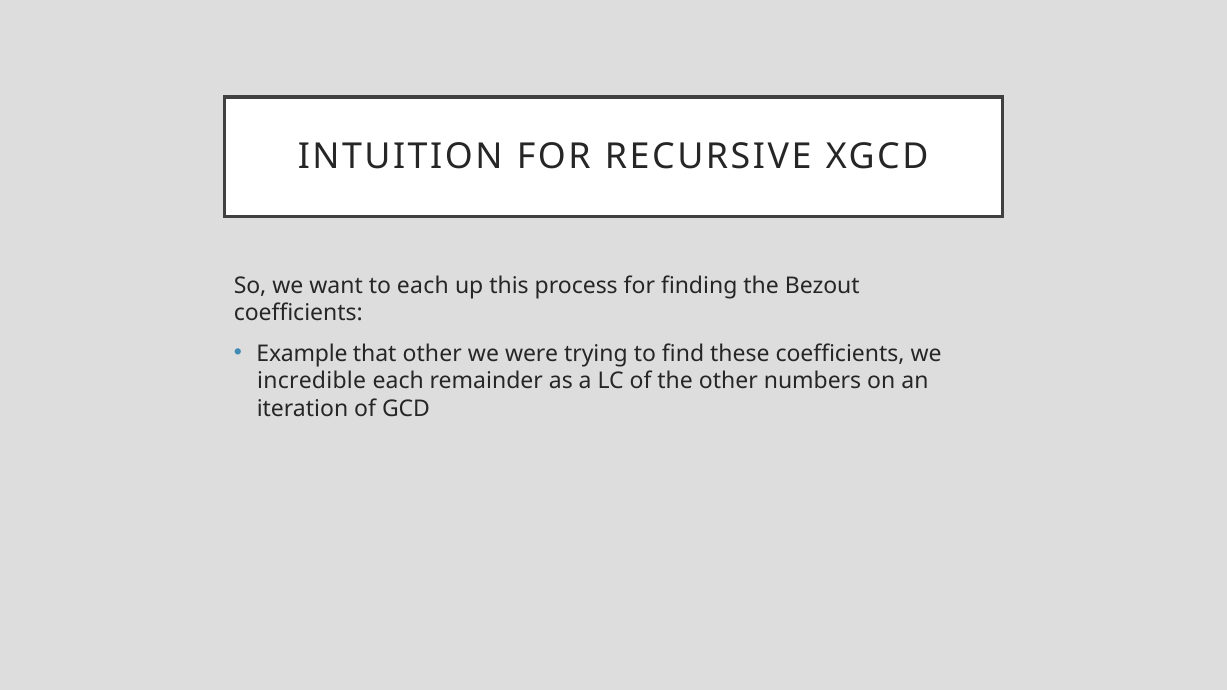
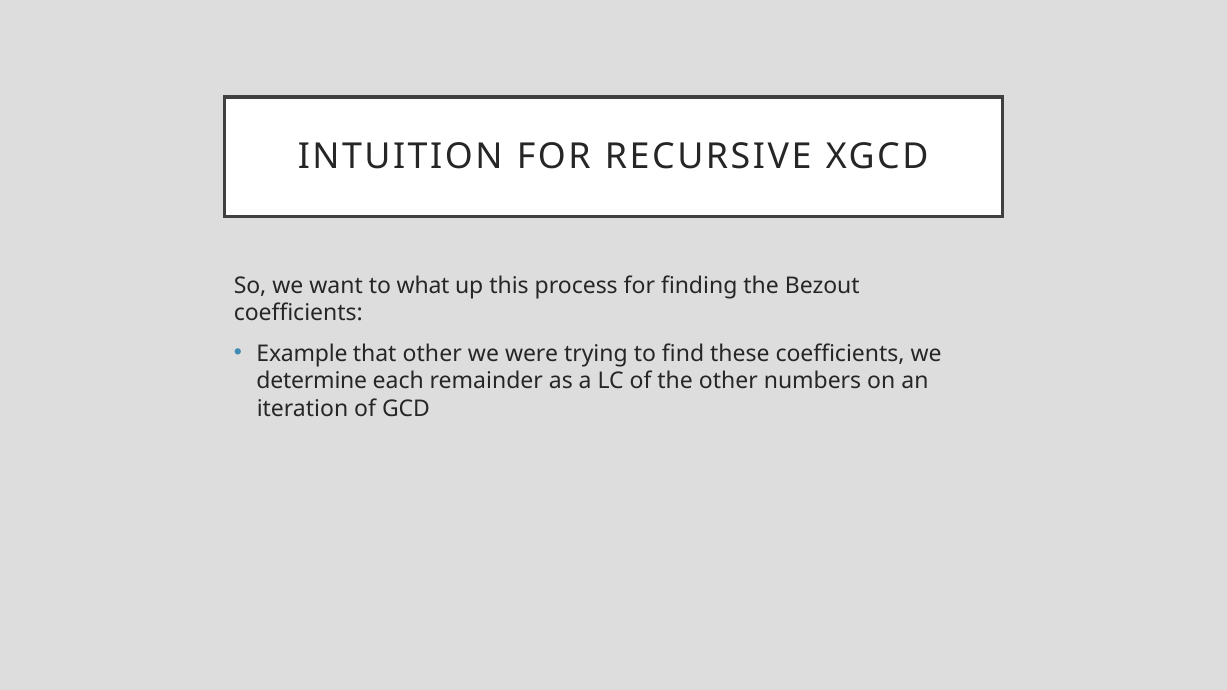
to each: each -> what (423, 286)
incredible: incredible -> determine (312, 381)
